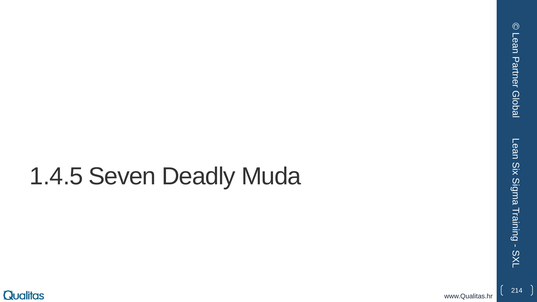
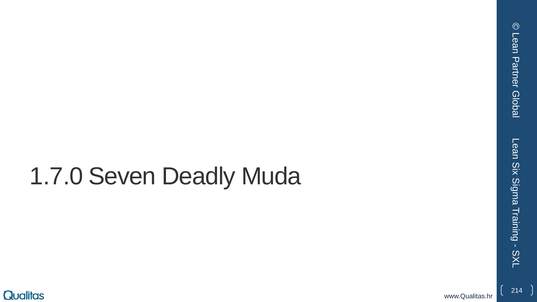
1.4.5: 1.4.5 -> 1.7.0 (56, 176)
